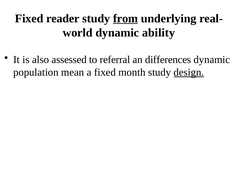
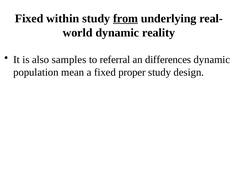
reader: reader -> within (63, 18)
ability: ability -> reality (159, 33)
assessed: assessed -> samples (69, 60)
month: month -> proper (132, 73)
design underline: present -> none (189, 73)
